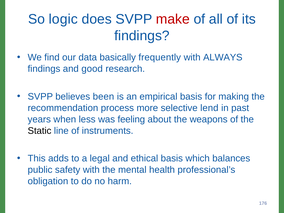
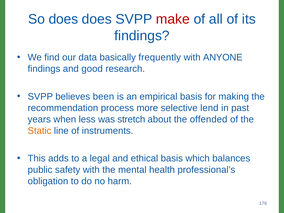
So logic: logic -> does (63, 19)
ALWAYS: ALWAYS -> ANYONE (223, 57)
feeling: feeling -> stretch (131, 119)
weapons: weapons -> offended (209, 119)
Static colour: black -> orange (40, 131)
